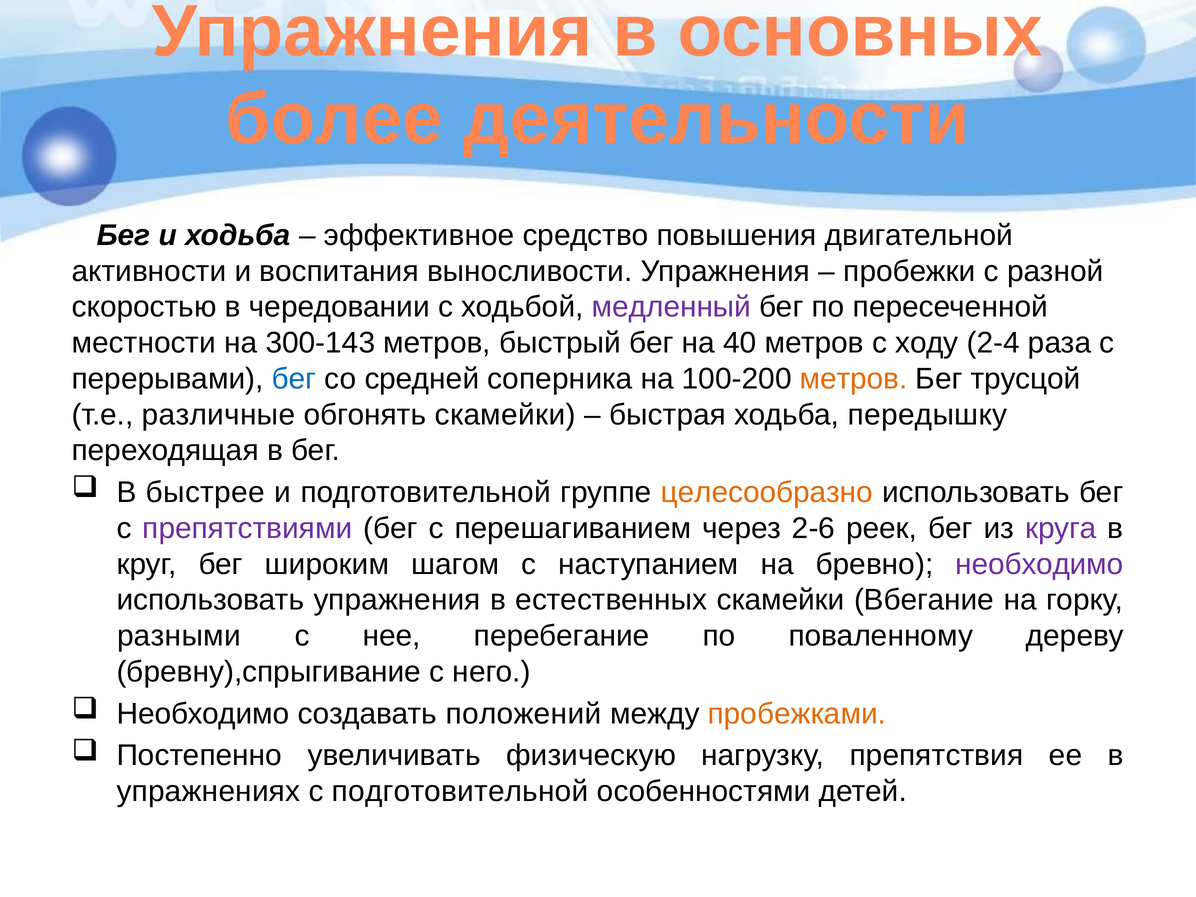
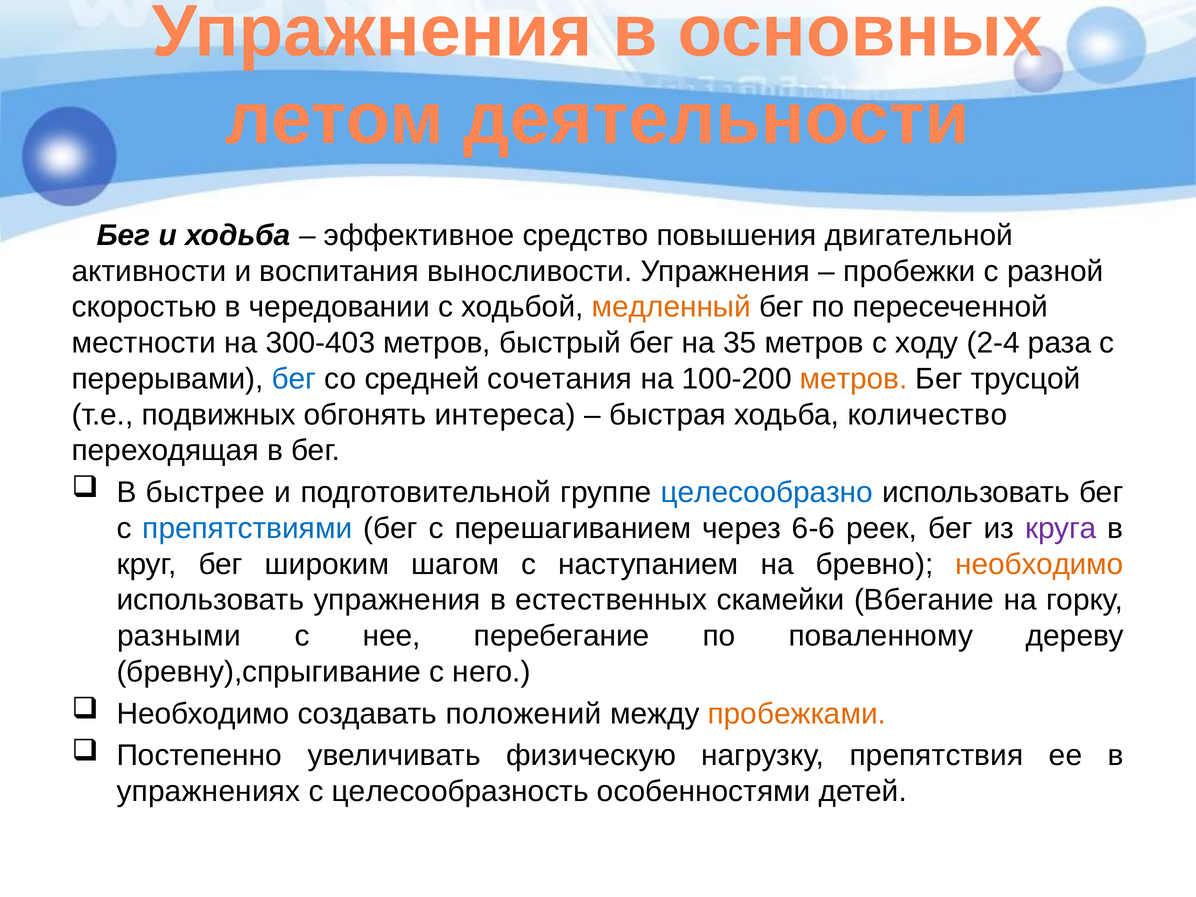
более: более -> летом (335, 119)
медленный colour: purple -> orange (671, 307)
300-143: 300-143 -> 300-403 (320, 343)
40: 40 -> 35 (740, 343)
соперника: соперника -> сочетания (560, 379)
различные: различные -> подвижных (219, 415)
обгонять скамейки: скамейки -> интереса (505, 415)
передышку: передышку -> количество (927, 415)
целесообразно colour: orange -> blue (767, 492)
препятствиями colour: purple -> blue (247, 528)
2-6: 2-6 -> 6-6 (813, 528)
необходимо colour: purple -> orange (1039, 564)
с подготовительной: подготовительной -> целесообразность (460, 791)
